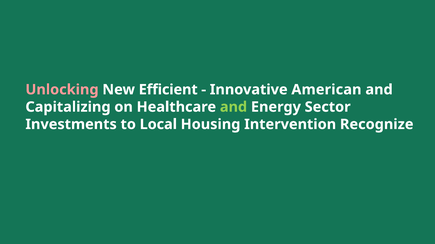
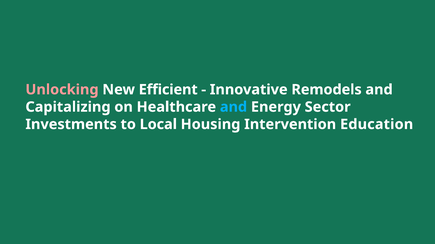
American: American -> Remodels (327, 90)
and colour: light green -> light blue (233, 107)
Recognize: Recognize -> Education (377, 125)
